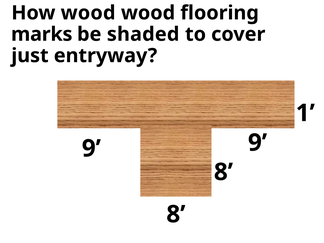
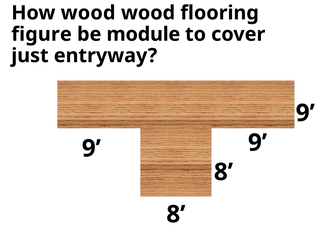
marks: marks -> figure (42, 34)
shaded: shaded -> module (143, 34)
1: 1 -> 9 (305, 113)
